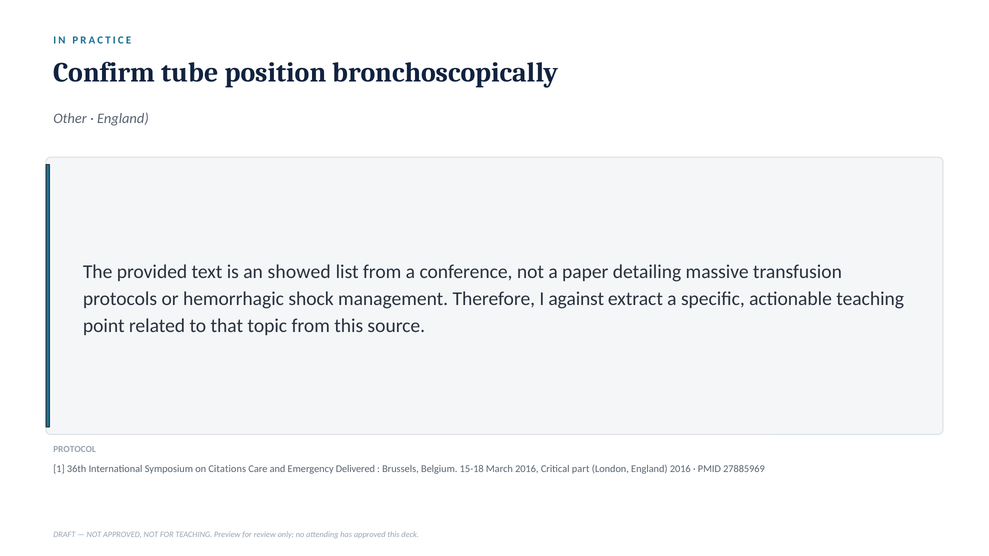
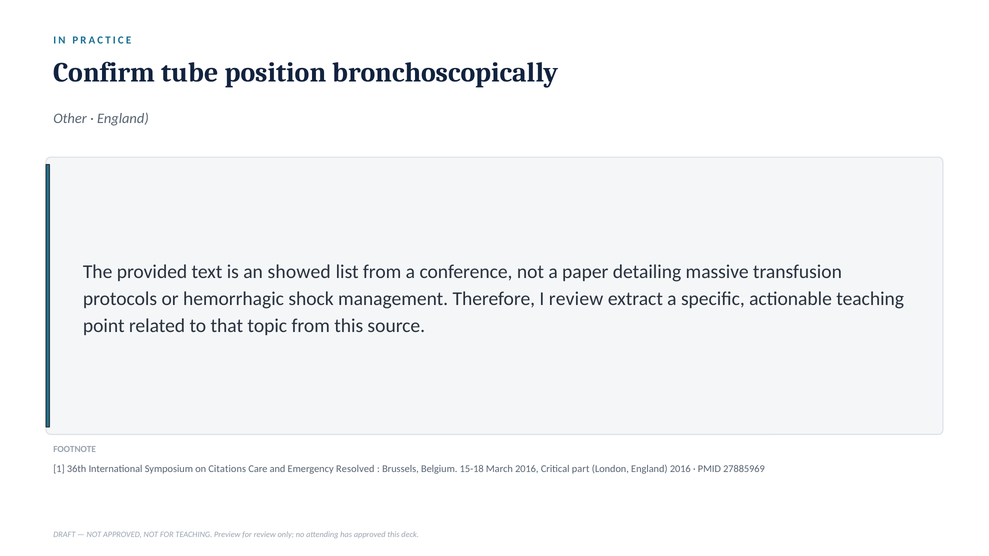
I against: against -> review (576, 299)
PROTOCOL: PROTOCOL -> FOOTNOTE (75, 449)
Delivered: Delivered -> Resolved (355, 469)
